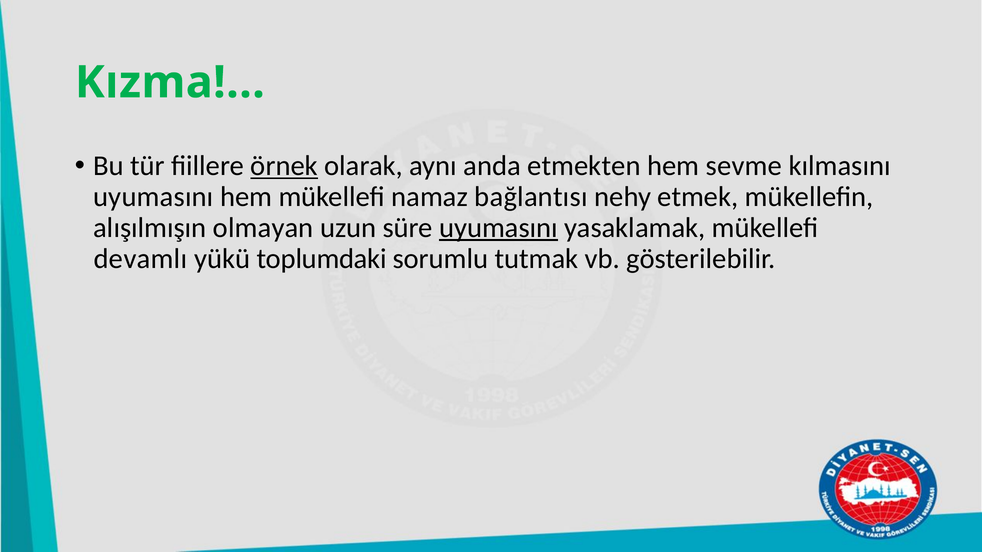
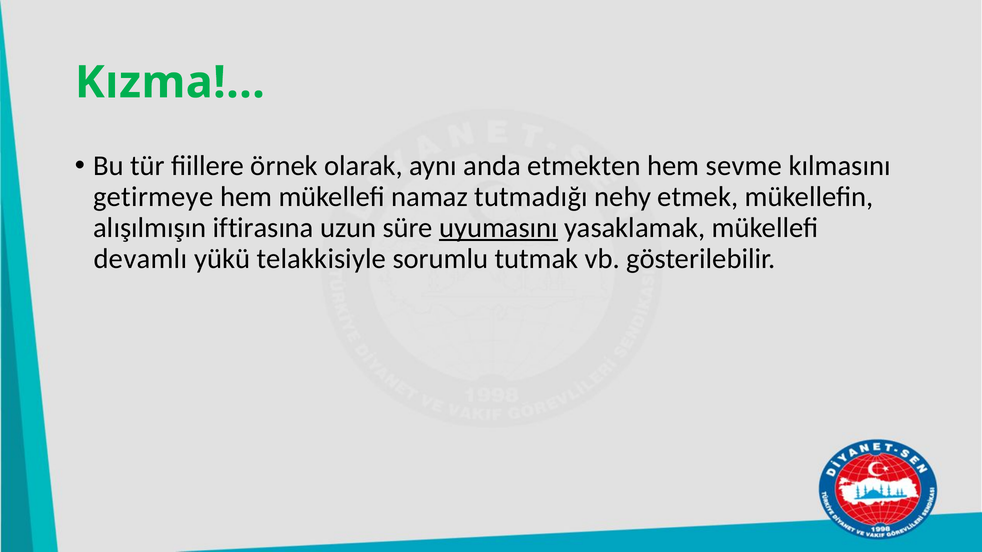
örnek underline: present -> none (284, 166)
uyumasını: uyumasını -> getirmeye (153, 197)
bağlantısı: bağlantısı -> tutmadığı (531, 197)
olmayan: olmayan -> iftirasına (263, 228)
toplumdaki: toplumdaki -> telakkisiyle (321, 259)
